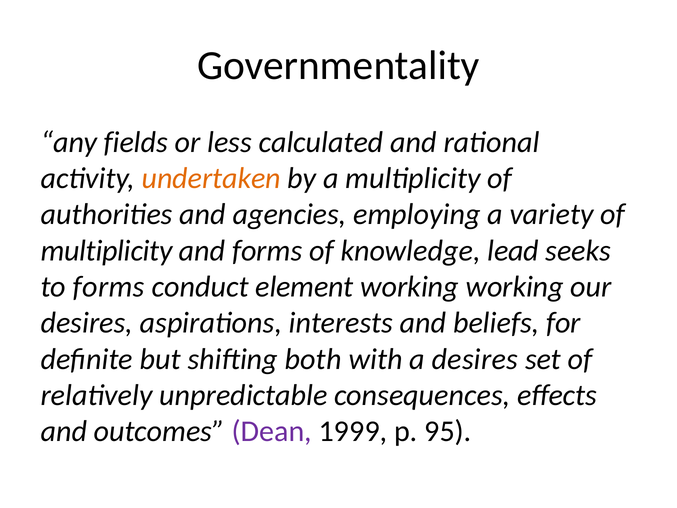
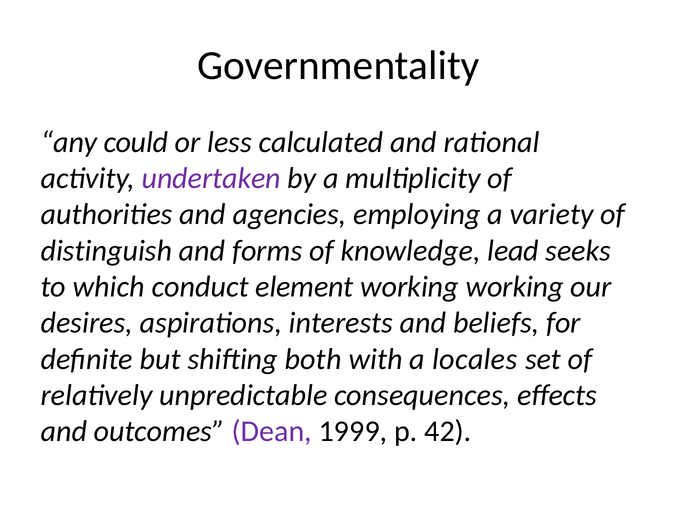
fields: fields -> could (136, 142)
undertaken colour: orange -> purple (211, 178)
multiplicity: multiplicity -> distinguish (106, 250)
to forms: forms -> which (109, 287)
a desires: desires -> locales (475, 359)
95: 95 -> 42 (448, 431)
